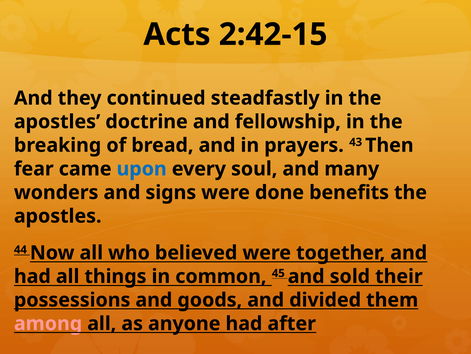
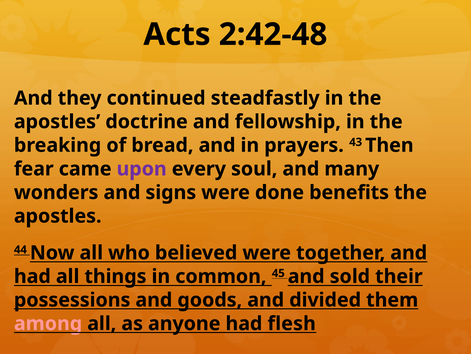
2:42-15: 2:42-15 -> 2:42-48 (273, 34)
upon colour: blue -> purple (142, 169)
after: after -> flesh (292, 323)
